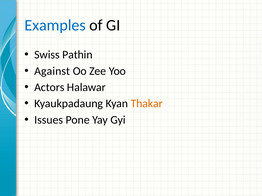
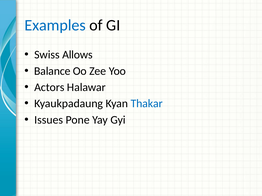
Pathin: Pathin -> Allows (77, 55)
Against: Against -> Balance (52, 71)
Thakar colour: orange -> blue (147, 104)
